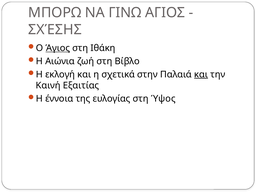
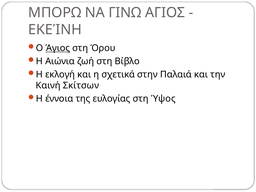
ΣΧΈΣΗΣ: ΣΧΈΣΗΣ -> ΕΚΕΊΝΗ (55, 30)
Ιθάκη: Ιθάκη -> Όρου (103, 48)
και underline: present -> none (201, 74)
Εξαιτίας: Εξαιτίας -> Σκίτσων (81, 85)
